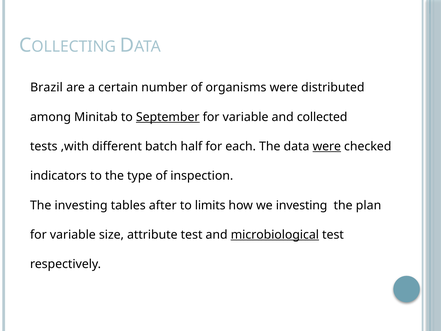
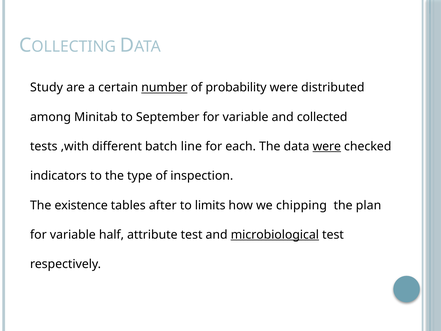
Brazil: Brazil -> Study (47, 88)
number underline: none -> present (164, 88)
organisms: organisms -> probability (236, 88)
September underline: present -> none (168, 117)
half: half -> line (191, 146)
The investing: investing -> existence (81, 205)
we investing: investing -> chipping (301, 205)
size: size -> half (111, 235)
